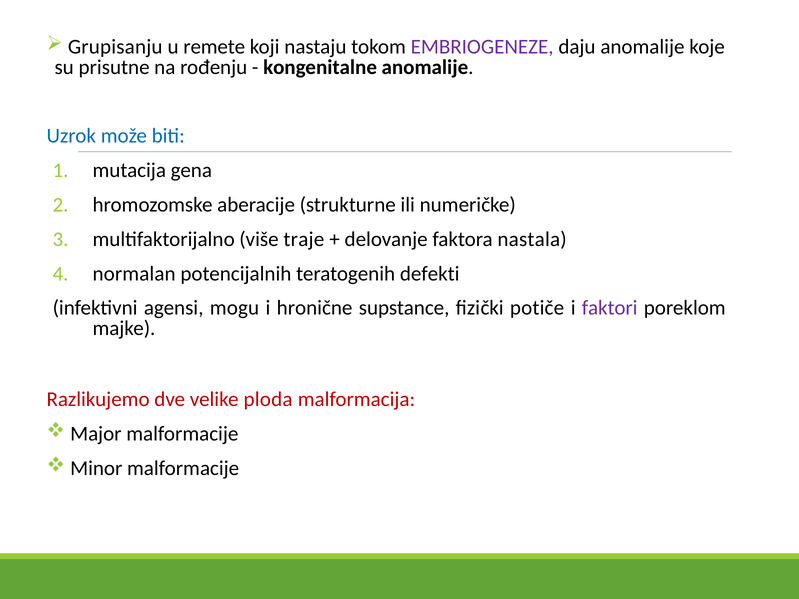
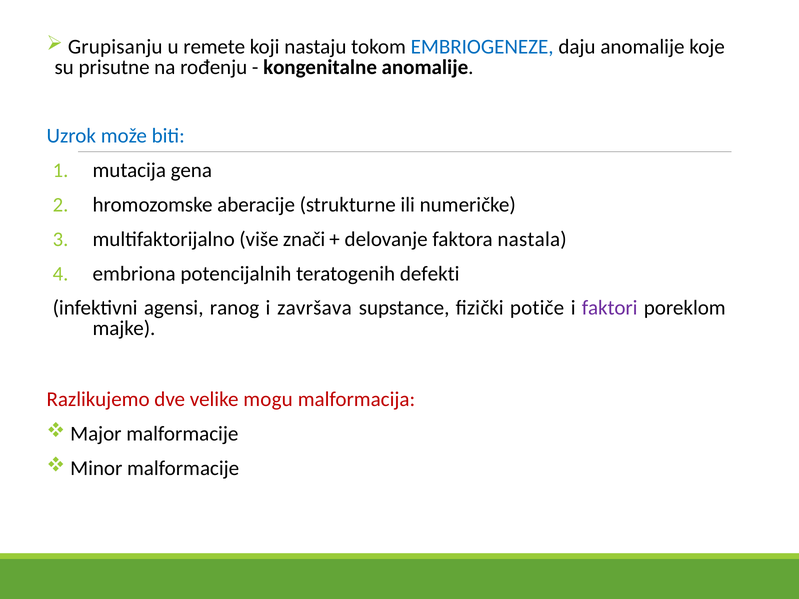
EMBRIOGENEZE colour: purple -> blue (482, 47)
traje: traje -> znači (304, 239)
normalan: normalan -> embriona (134, 274)
mogu: mogu -> ranog (235, 308)
hronične: hronične -> završava (314, 308)
ploda: ploda -> mogu (268, 400)
